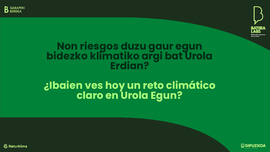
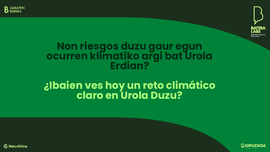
bidezko: bidezko -> ocurren (67, 56)
Urola Egun: Egun -> Duzu (167, 95)
